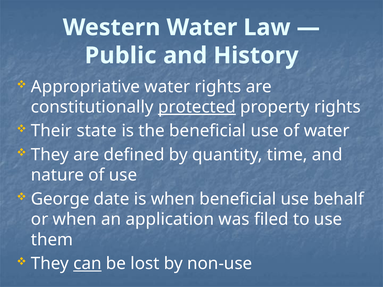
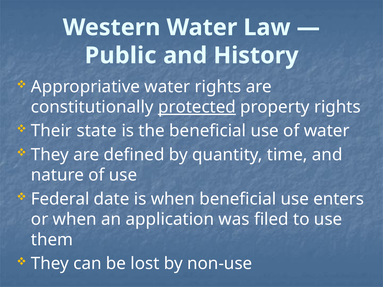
George: George -> Federal (60, 199)
behalf: behalf -> enters (339, 199)
can underline: present -> none (87, 264)
